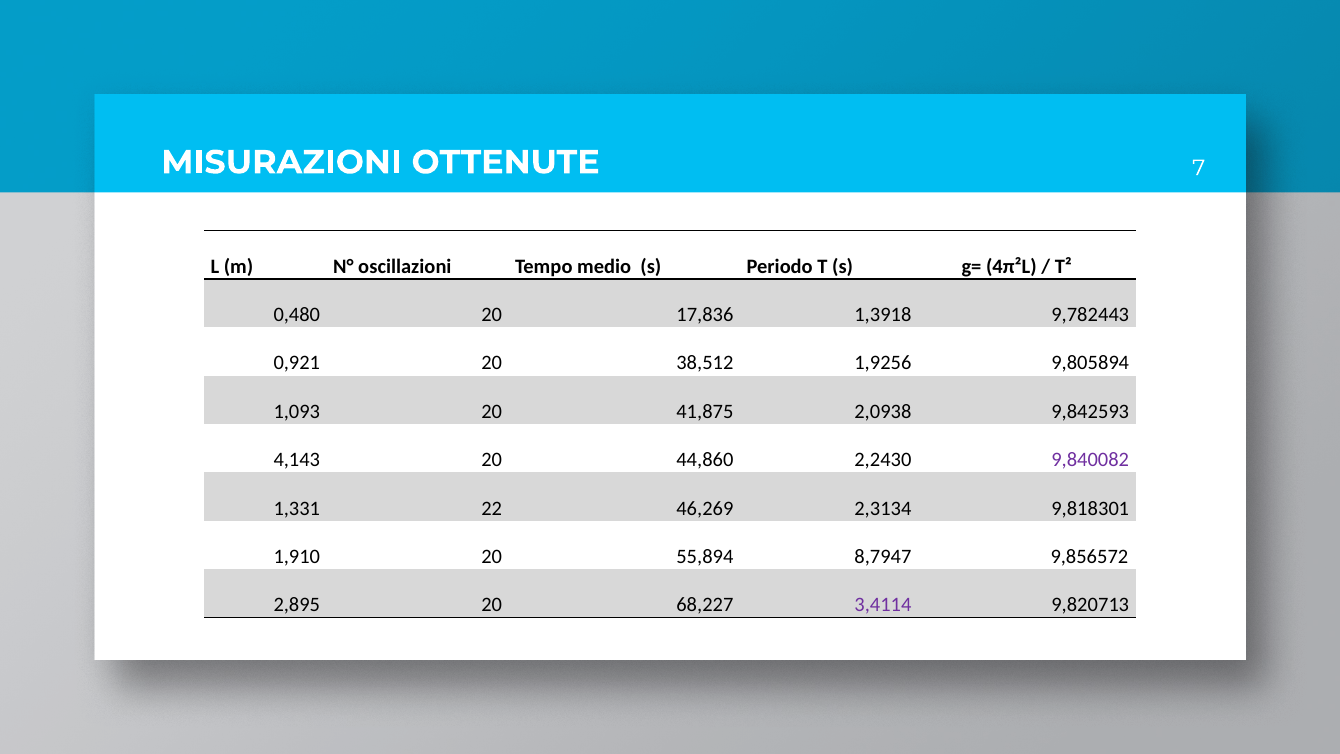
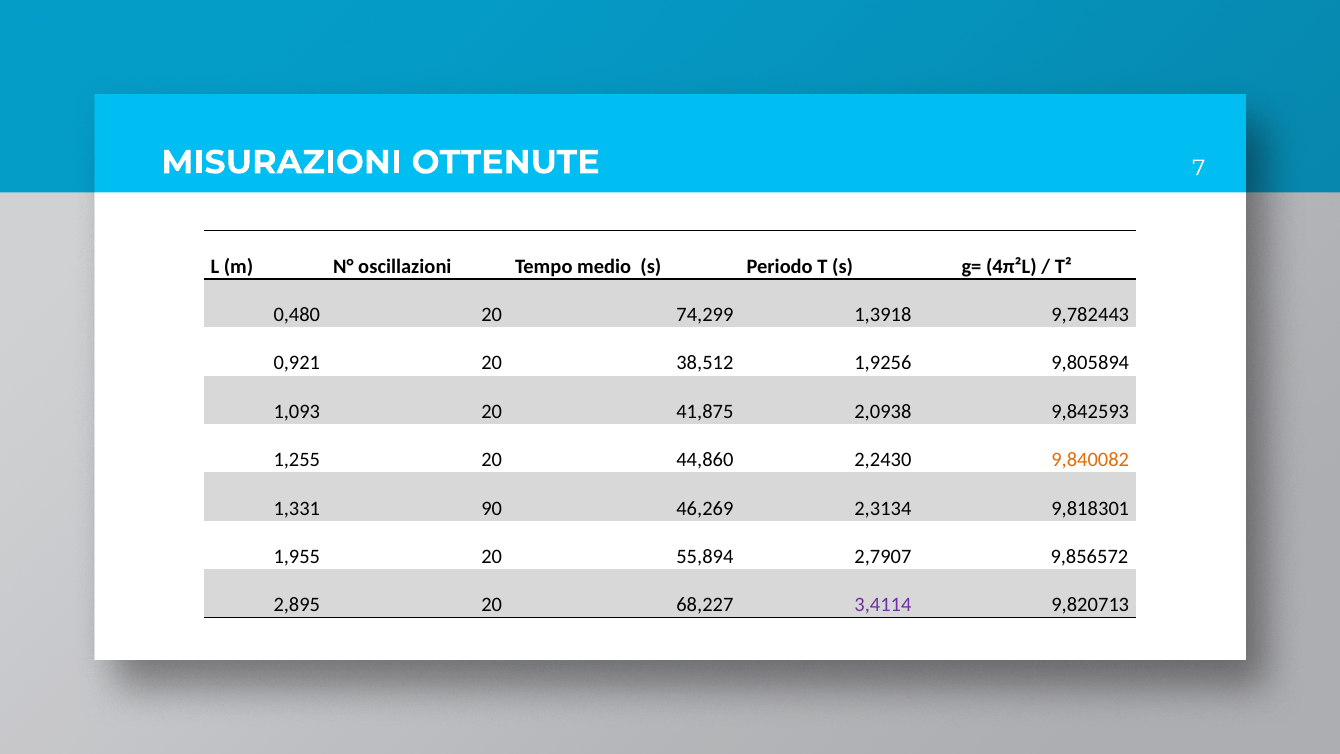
17,836: 17,836 -> 74,299 (705, 315)
4,143: 4,143 -> 1,255 (297, 460)
9,840082 colour: purple -> orange (1090, 460)
22: 22 -> 90 (492, 508)
1,910: 1,910 -> 1,955 (297, 557)
8,7947: 8,7947 -> 2,7907 (883, 557)
